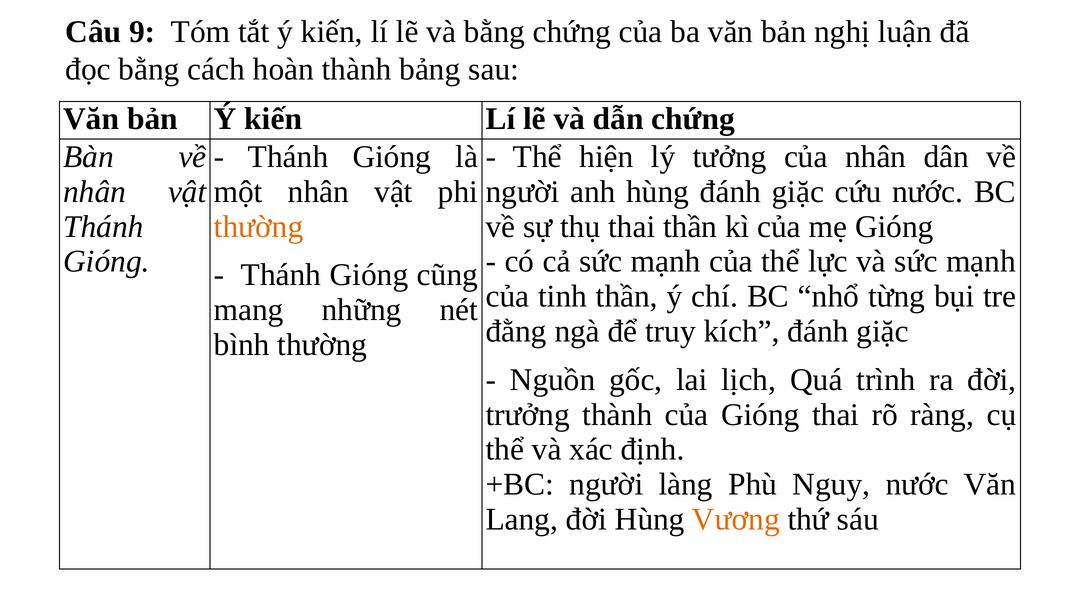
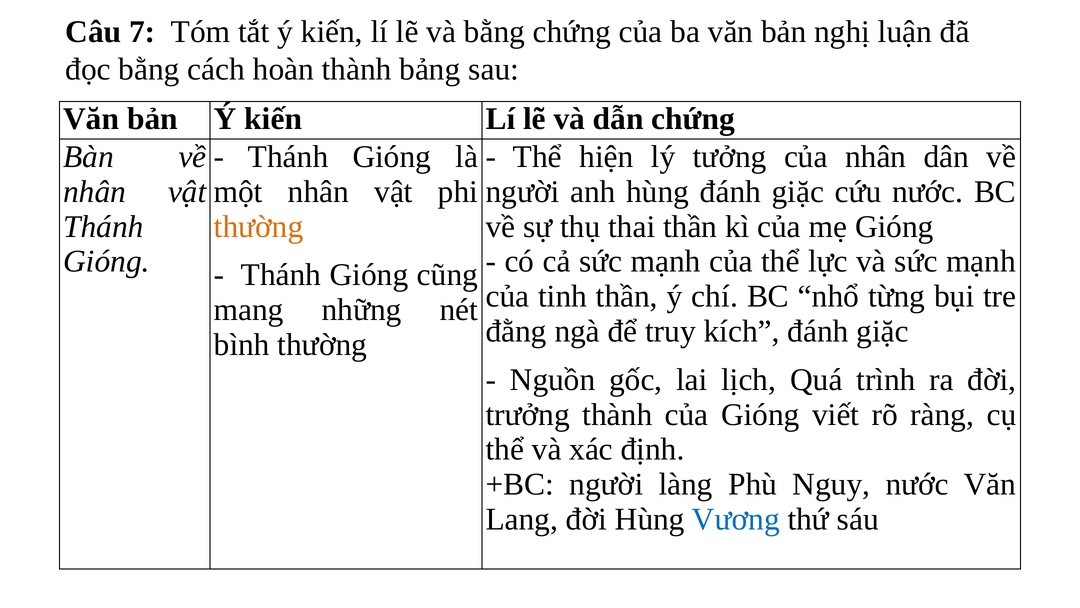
9: 9 -> 7 (142, 32)
Gióng thai: thai -> viết (836, 414)
Vương colour: orange -> blue (736, 519)
